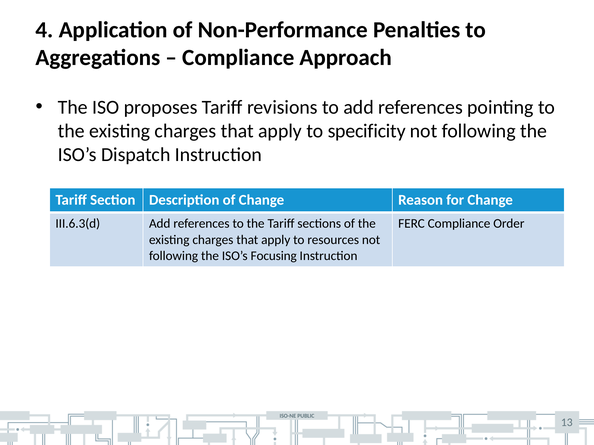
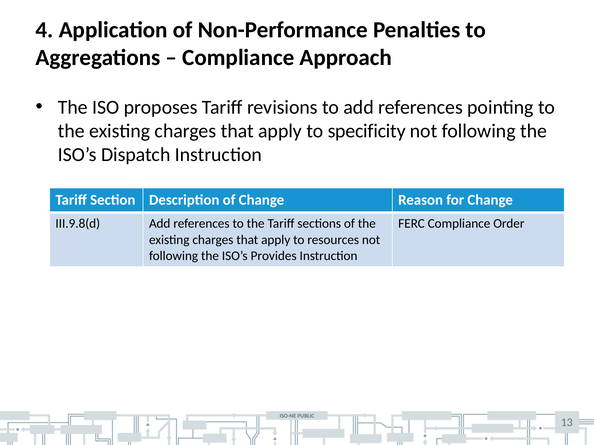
III.6.3(d: III.6.3(d -> III.9.8(d (78, 224)
Focusing: Focusing -> Provides (274, 256)
